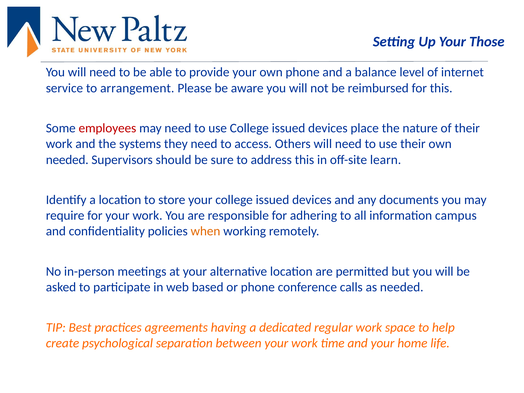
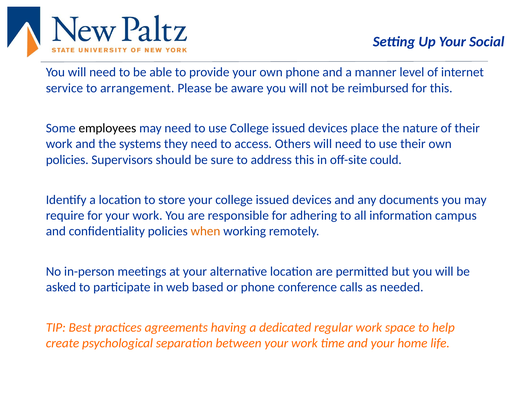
Those: Those -> Social (487, 42)
balance: balance -> manner (376, 72)
employees colour: red -> black (107, 128)
needed: needed -> policies (67, 160)
learn: learn -> could (386, 160)
